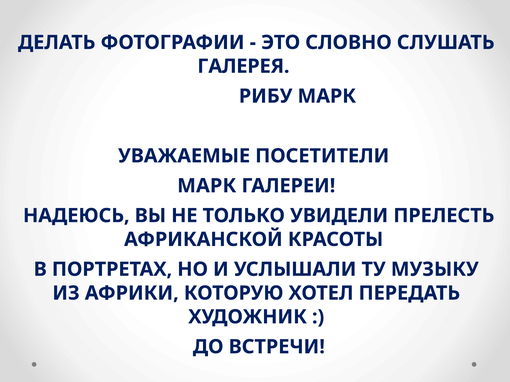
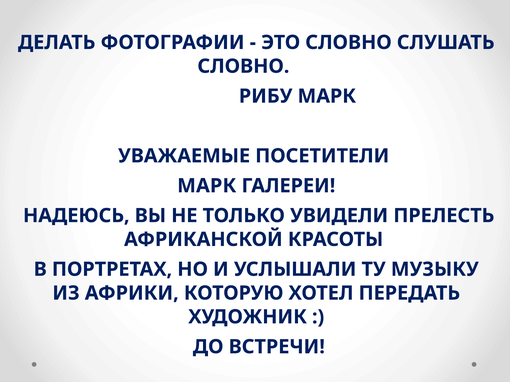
ГАЛЕРЕЯ: ГАЛЕРЕЯ -> СЛОВНО (243, 66)
